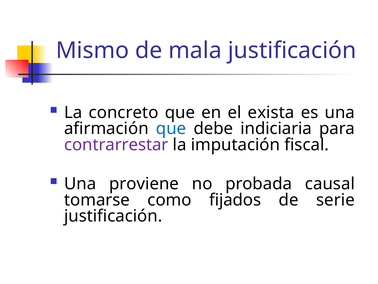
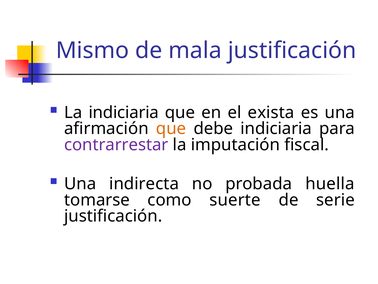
La concreto: concreto -> indiciaria (124, 112)
que colour: blue -> orange (171, 128)
proviene: proviene -> indirecta (144, 184)
causal: causal -> huella (330, 184)
fijados: fijados -> suerte (235, 200)
